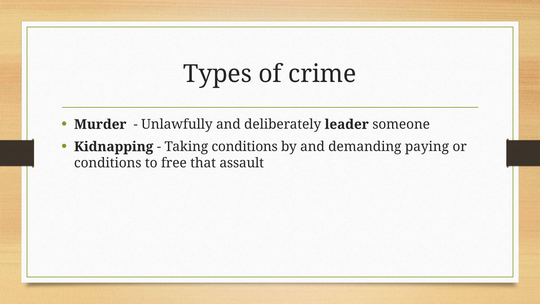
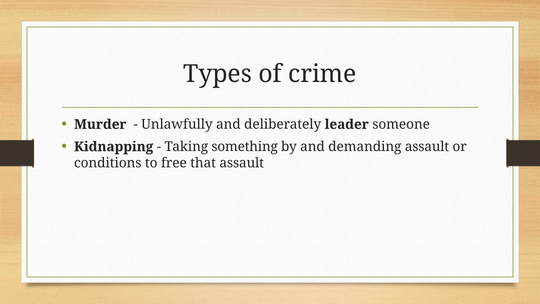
Taking conditions: conditions -> something (245, 147)
demanding paying: paying -> assault (427, 147)
